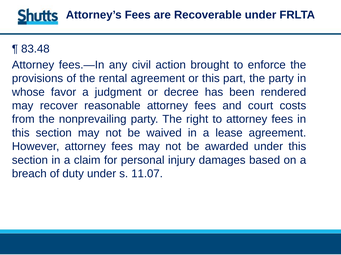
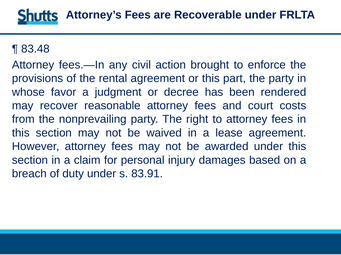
11.07: 11.07 -> 83.91 (147, 174)
